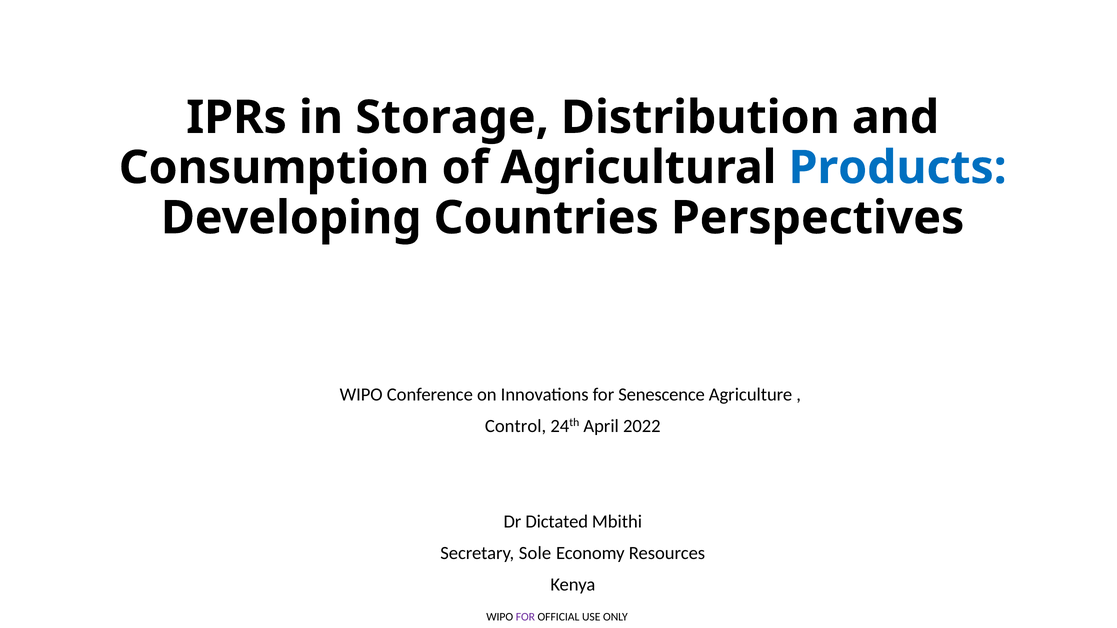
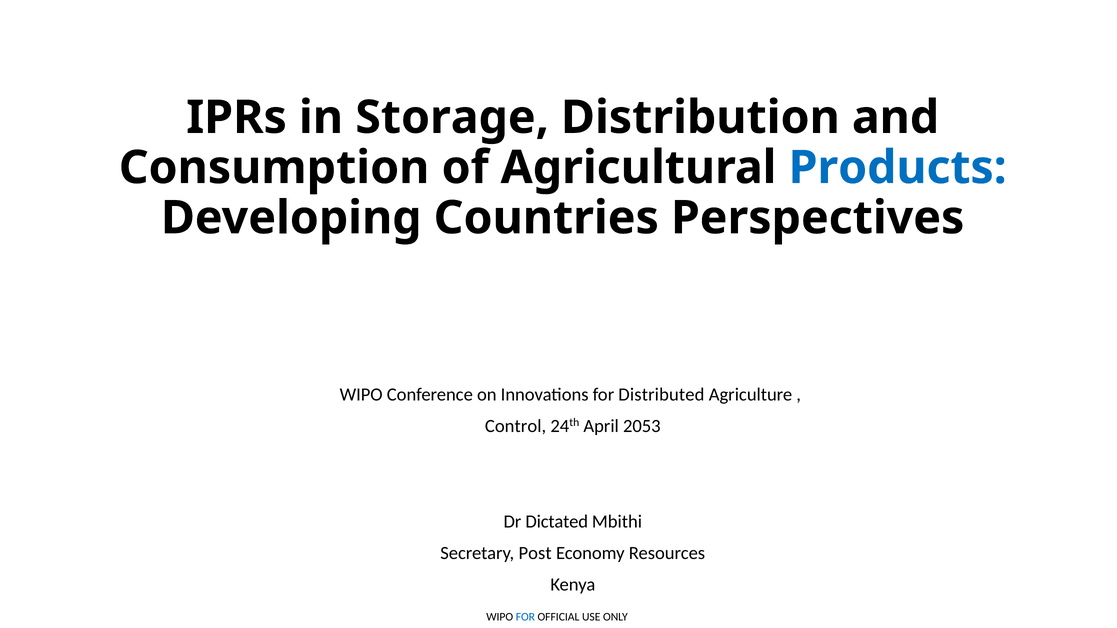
Senescence: Senescence -> Distributed (661, 395)
2022: 2022 -> 2053 (642, 426)
Sole: Sole -> Post (535, 553)
FOR colour: purple -> blue (525, 617)
